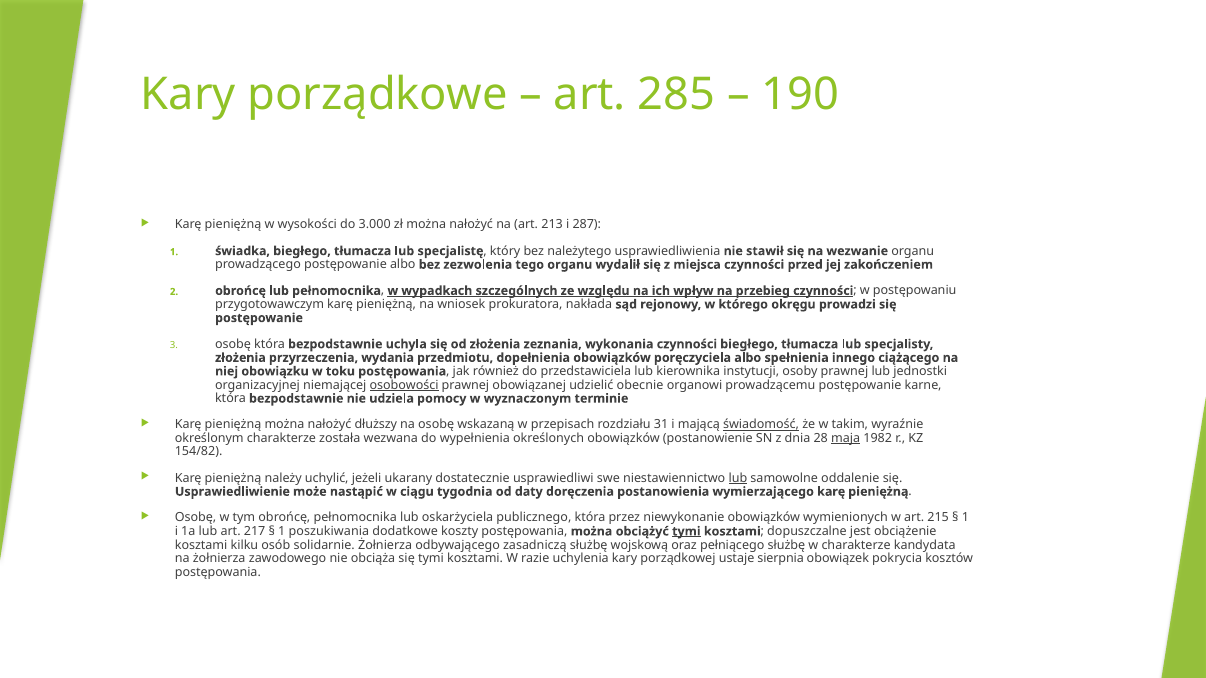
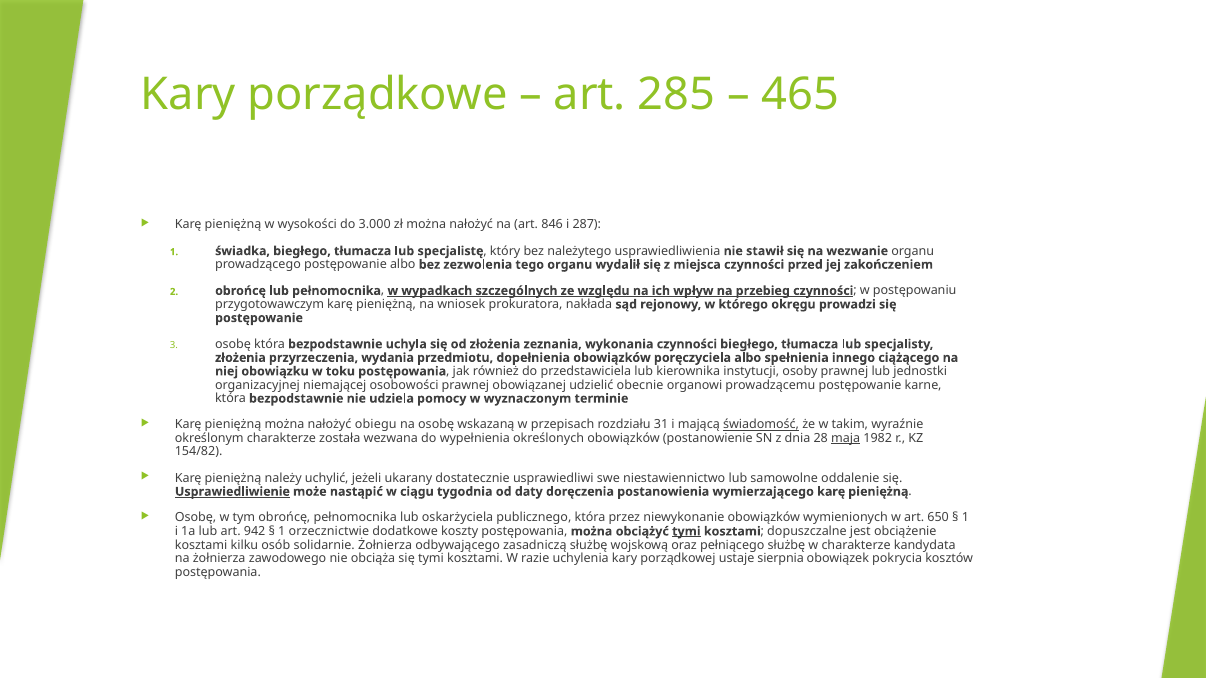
190: 190 -> 465 (800, 95)
213: 213 -> 846 (552, 225)
osobowości underline: present -> none (404, 385)
dłuższy: dłuższy -> obiegu (376, 425)
lub underline: present -> none (738, 478)
Usprawiedliwienie underline: none -> present (232, 492)
215: 215 -> 650 (938, 518)
217: 217 -> 942 (255, 532)
poszukiwania: poszukiwania -> orzecznictwie (329, 532)
